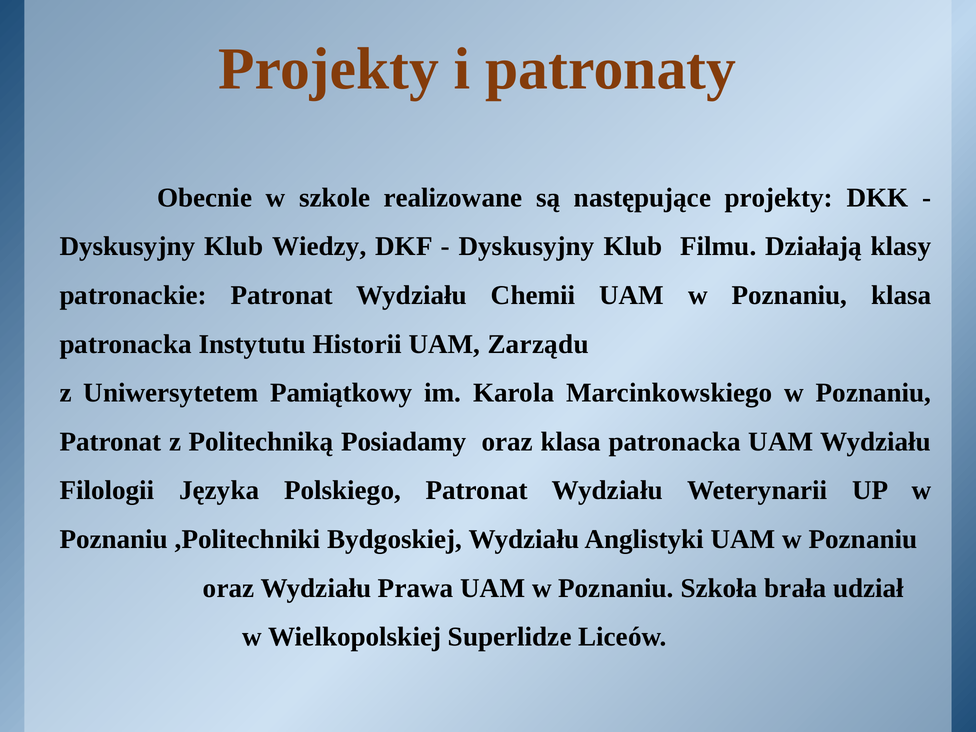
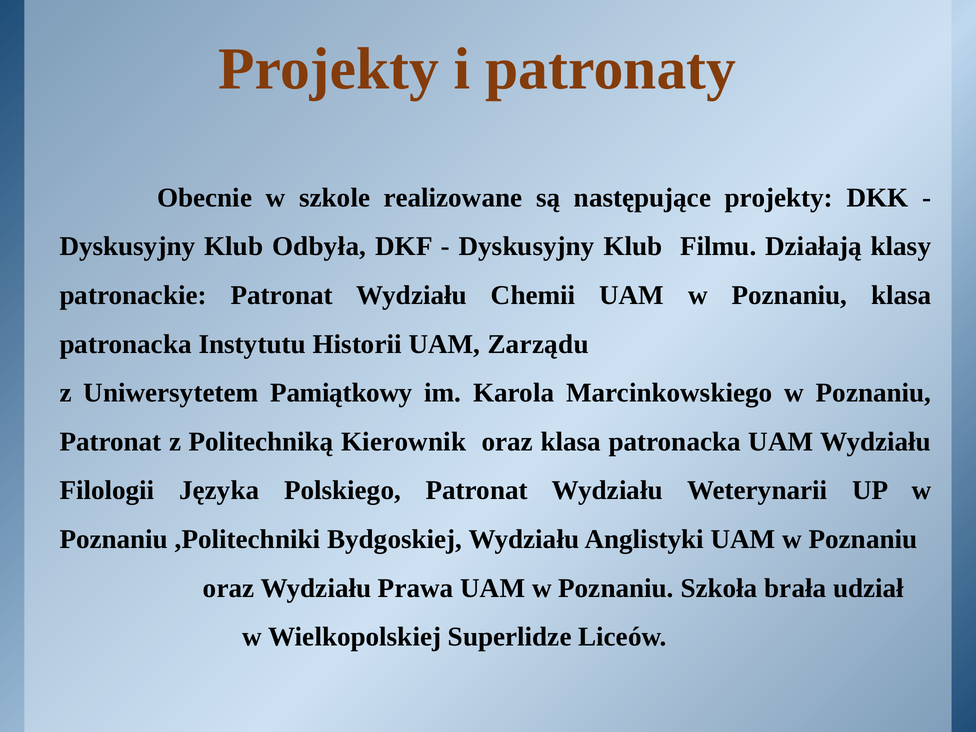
Wiedzy: Wiedzy -> Odbyła (319, 246)
Posiadamy: Posiadamy -> Kierownik (404, 442)
